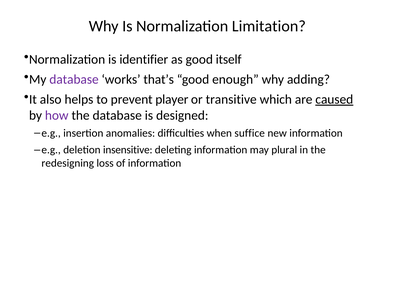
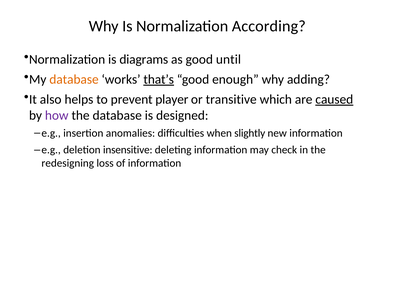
Limitation: Limitation -> According (269, 26)
identifier: identifier -> diagrams (144, 59)
itself: itself -> until (228, 59)
database colour: purple -> orange (74, 79)
that’s underline: none -> present (159, 79)
suffice: suffice -> slightly (250, 133)
plural: plural -> check (284, 150)
